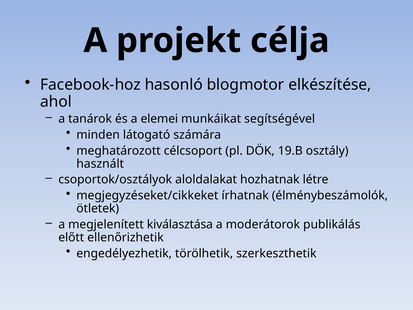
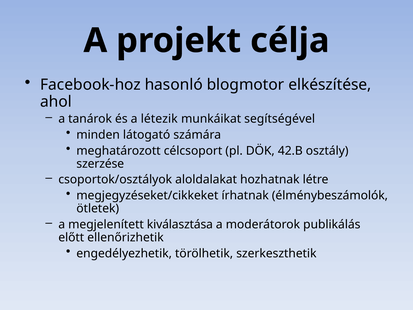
elemei: elemei -> létezik (159, 119)
19.B: 19.B -> 42.B (290, 151)
használt: használt -> szerzése (100, 164)
